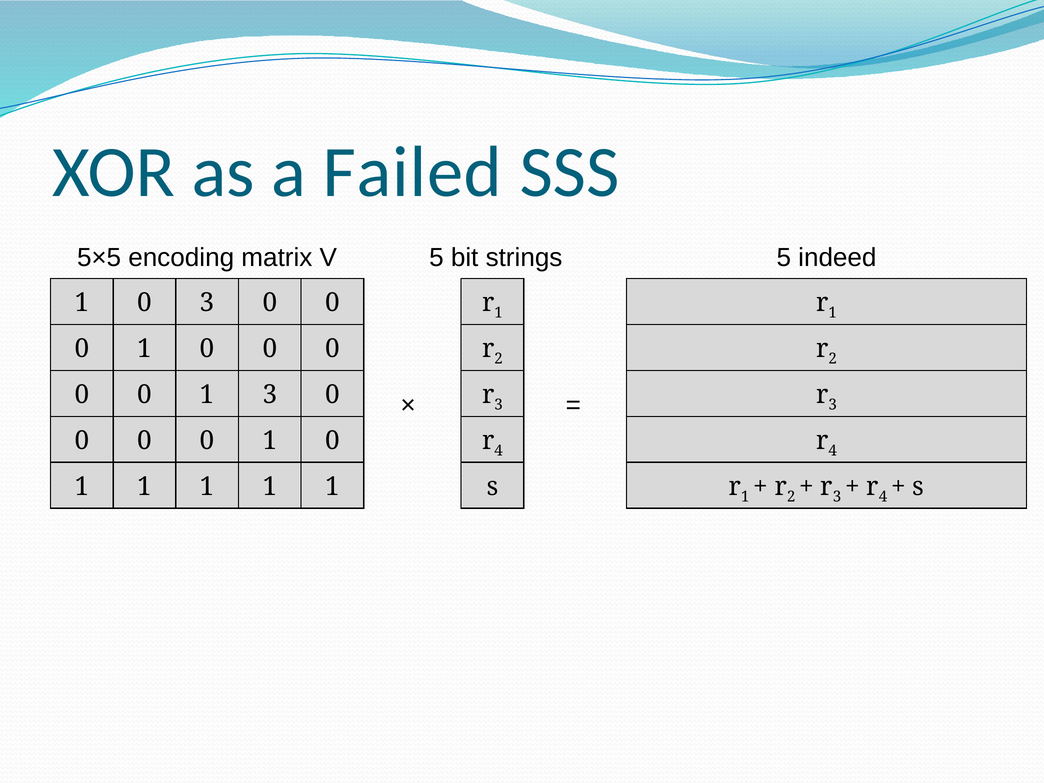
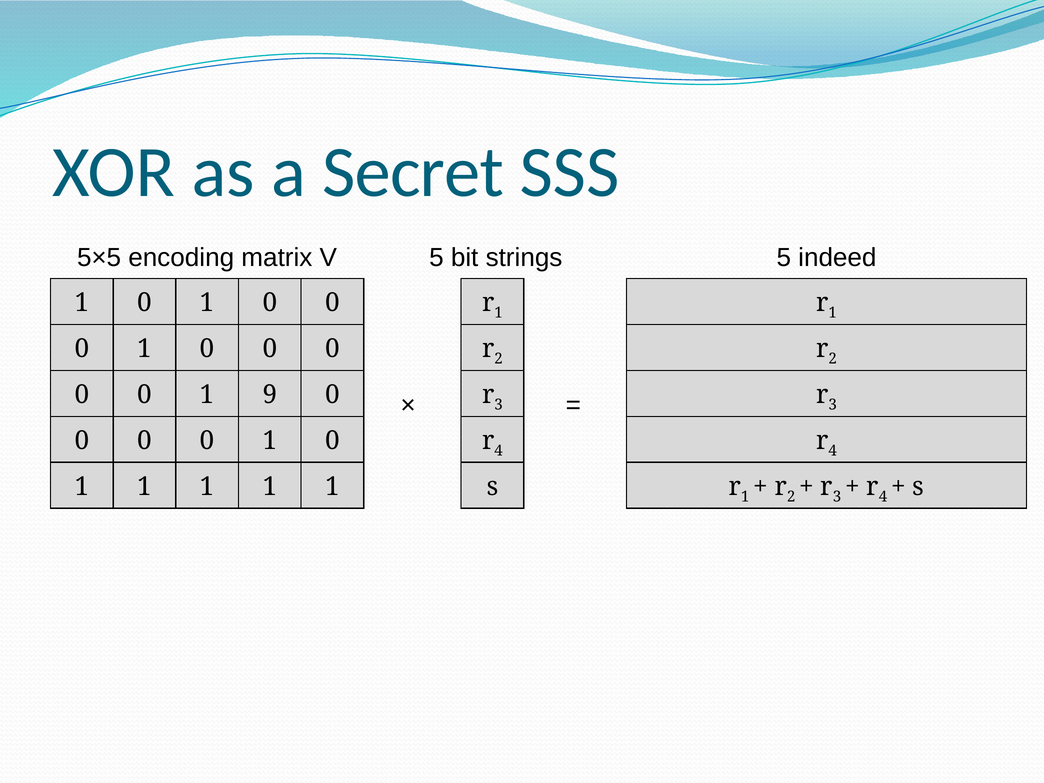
Failed: Failed -> Secret (413, 173)
3: 3 -> 1 (207, 303)
1 3: 3 -> 9 (270, 395)
